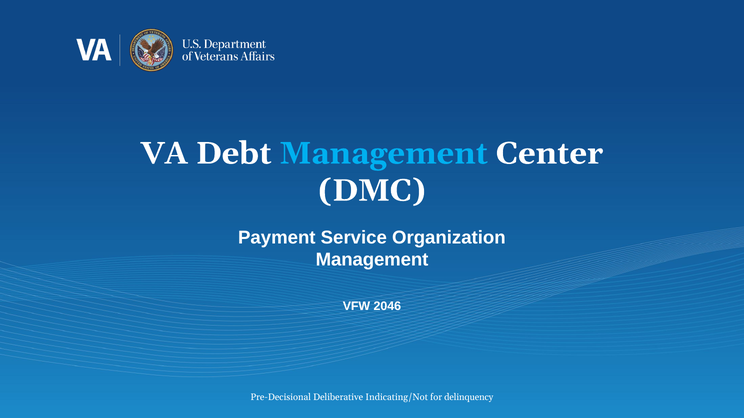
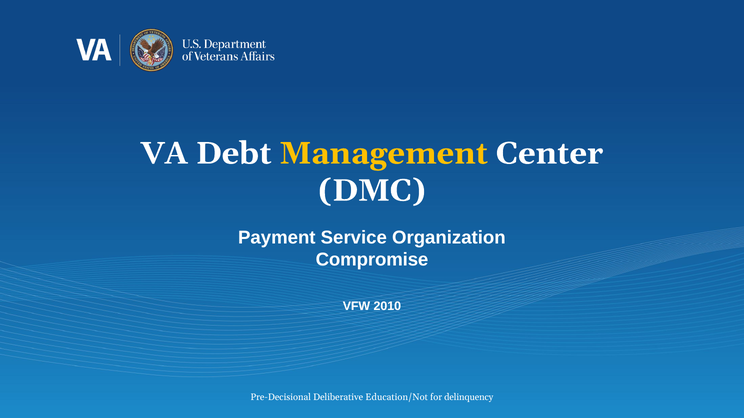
Management colour: light blue -> yellow (384, 154)
Management: Management -> Compromise (372, 260)
2046: 2046 -> 2010 (387, 307)
Indicating/Not: Indicating/Not -> Education/Not (397, 398)
